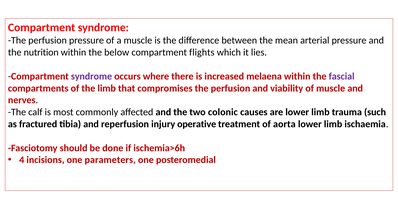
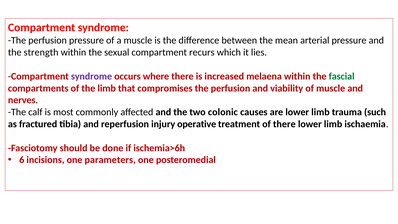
nutrition: nutrition -> strength (41, 52)
below: below -> sexual (117, 52)
flights: flights -> recurs (202, 52)
fascial colour: purple -> green (342, 76)
of aorta: aorta -> there (284, 124)
4: 4 -> 6 (22, 160)
